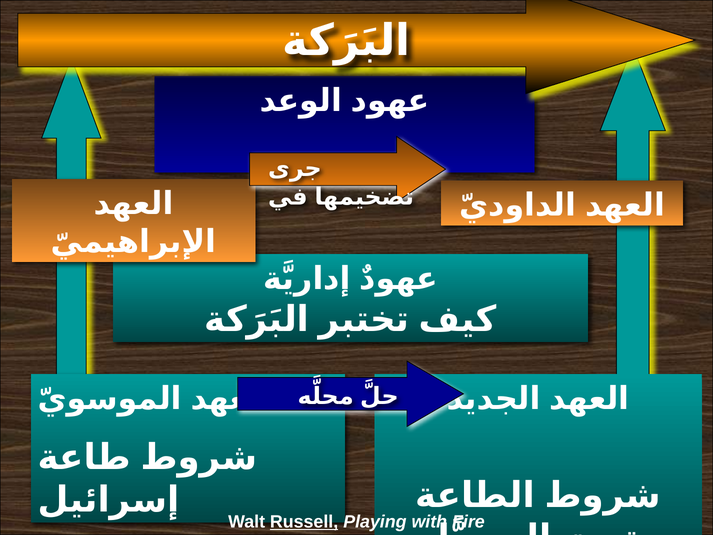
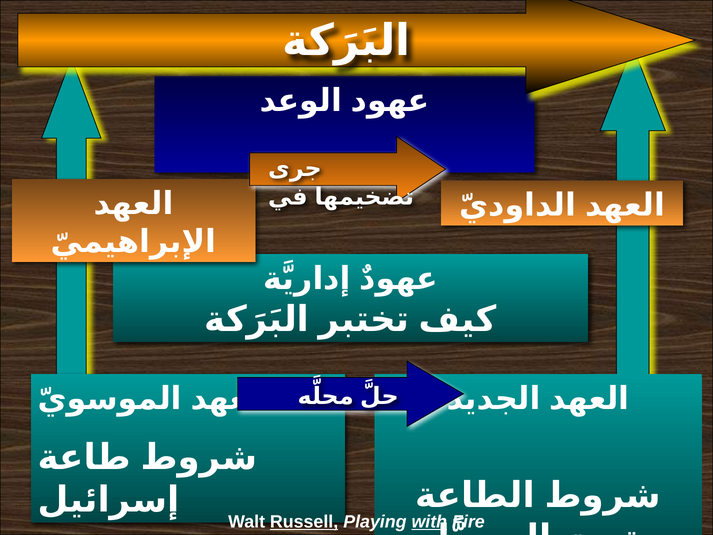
with underline: none -> present (429, 522)
